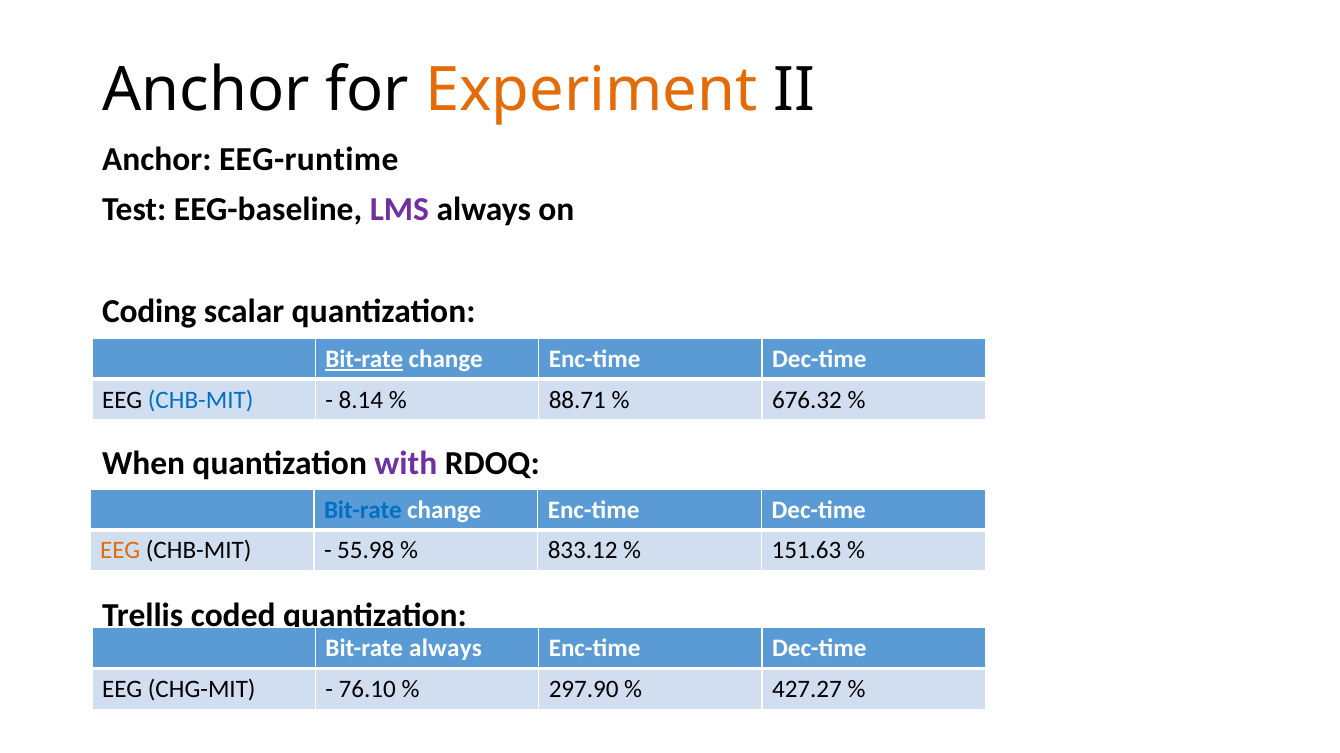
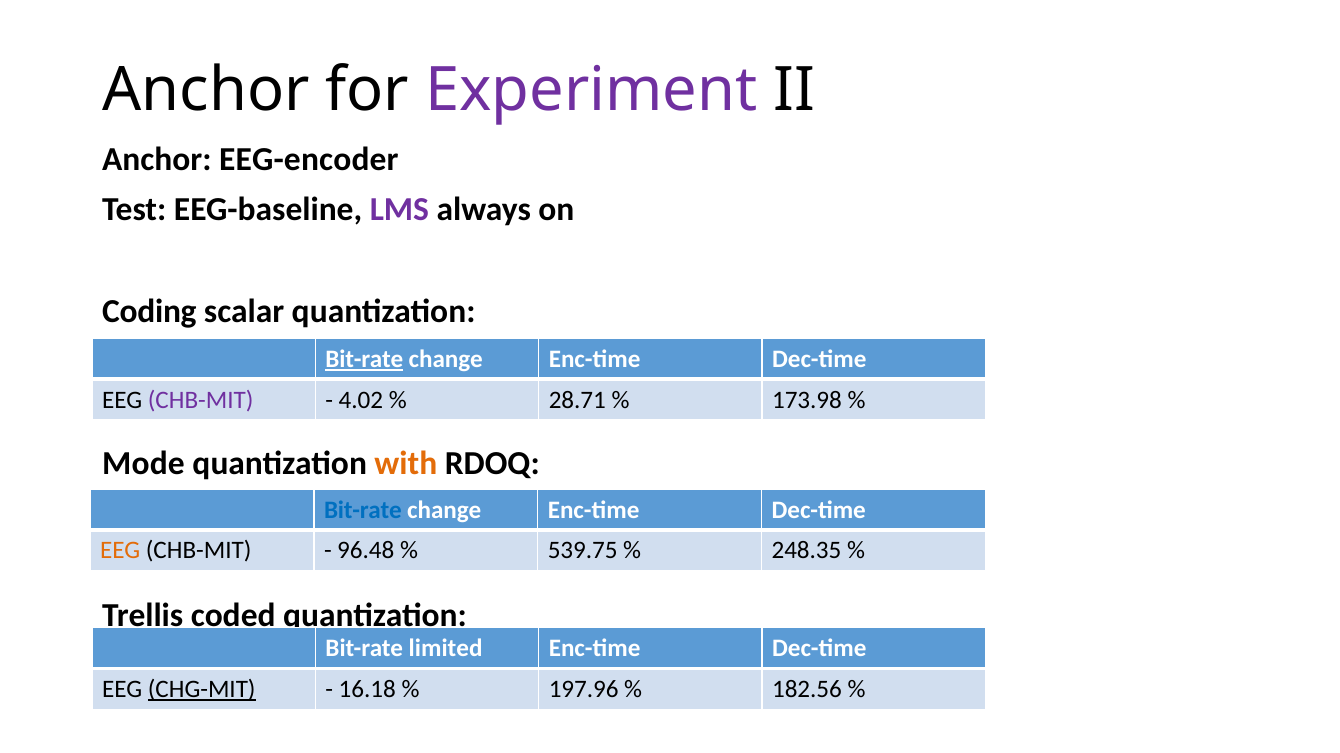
Experiment colour: orange -> purple (591, 90)
EEG-runtime: EEG-runtime -> EEG-encoder (309, 159)
CHB-MIT colour: blue -> purple (201, 400)
8.14: 8.14 -> 4.02 (361, 400)
88.71: 88.71 -> 28.71 (577, 400)
676.32: 676.32 -> 173.98 (807, 400)
When: When -> Mode (143, 464)
with colour: purple -> orange (406, 464)
55.98: 55.98 -> 96.48 (366, 551)
833.12: 833.12 -> 539.75 (583, 551)
151.63: 151.63 -> 248.35 (806, 551)
Bit-rate always: always -> limited (446, 649)
CHG-MIT underline: none -> present (202, 690)
76.10: 76.10 -> 16.18 (367, 690)
297.90: 297.90 -> 197.96 (584, 690)
427.27: 427.27 -> 182.56 (807, 690)
